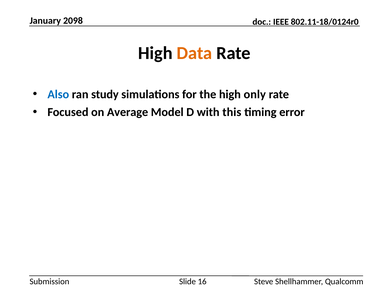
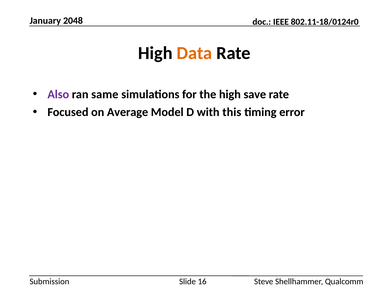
2098: 2098 -> 2048 (73, 21)
Also colour: blue -> purple (58, 94)
study: study -> same (105, 94)
only: only -> save (255, 94)
